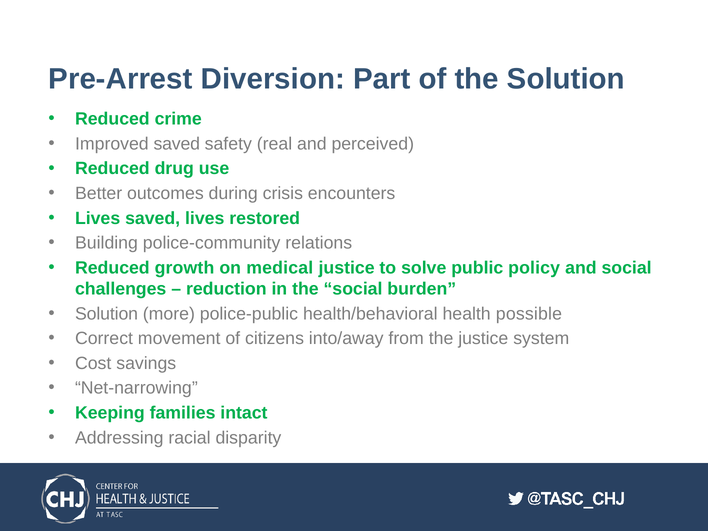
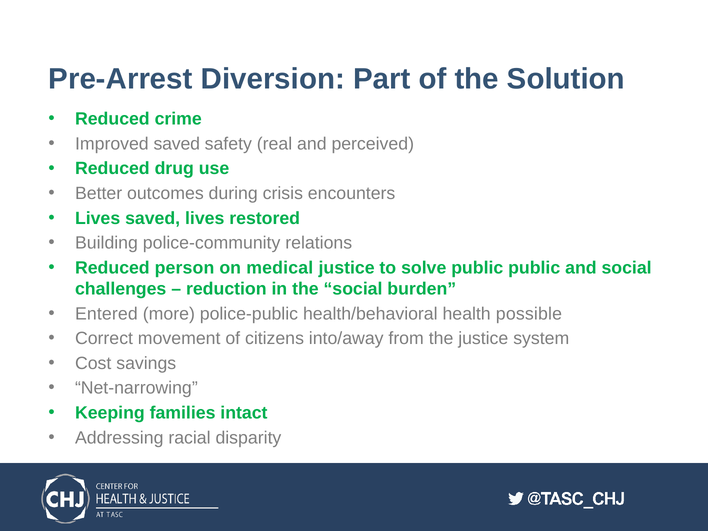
growth: growth -> person (184, 268)
public policy: policy -> public (534, 268)
Solution: Solution -> Entered (106, 314)
